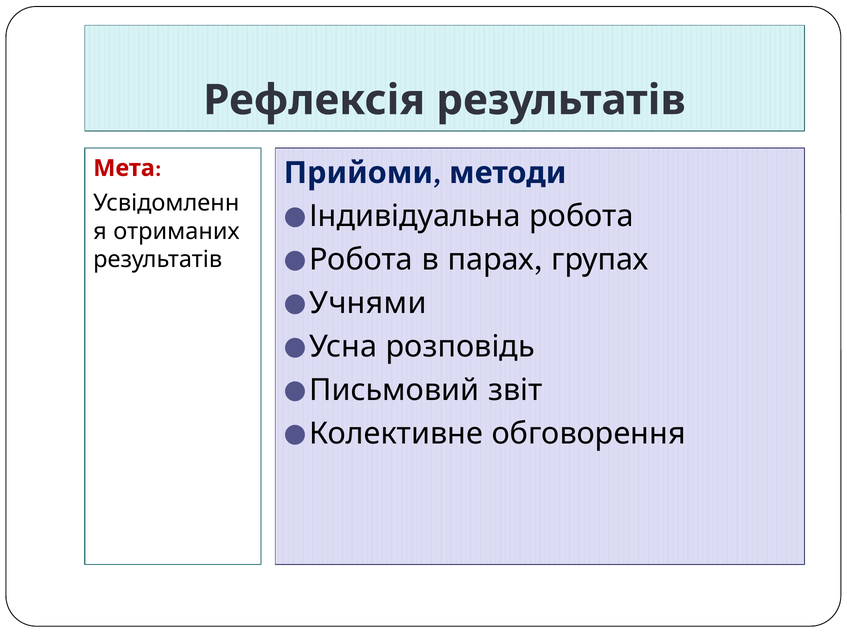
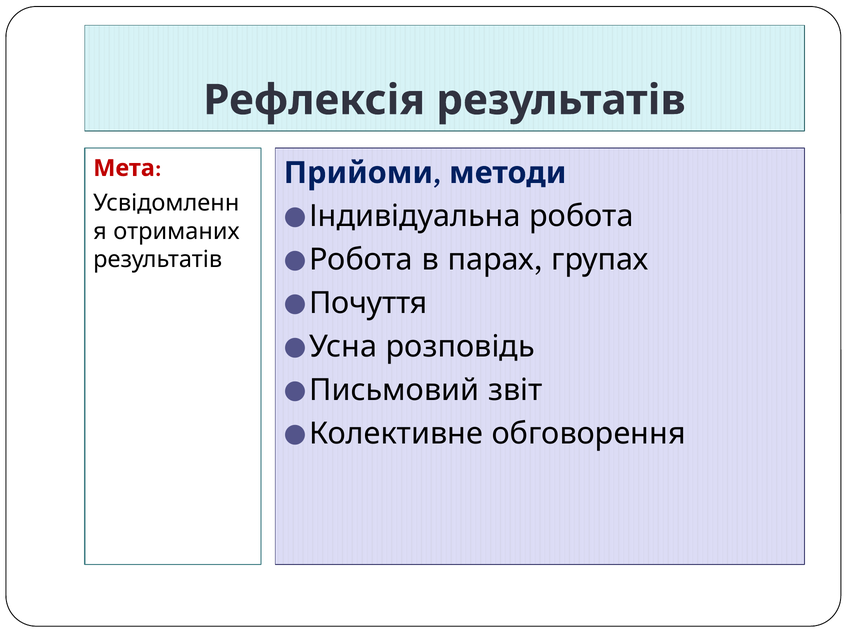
Учнями: Учнями -> Почуття (368, 303)
